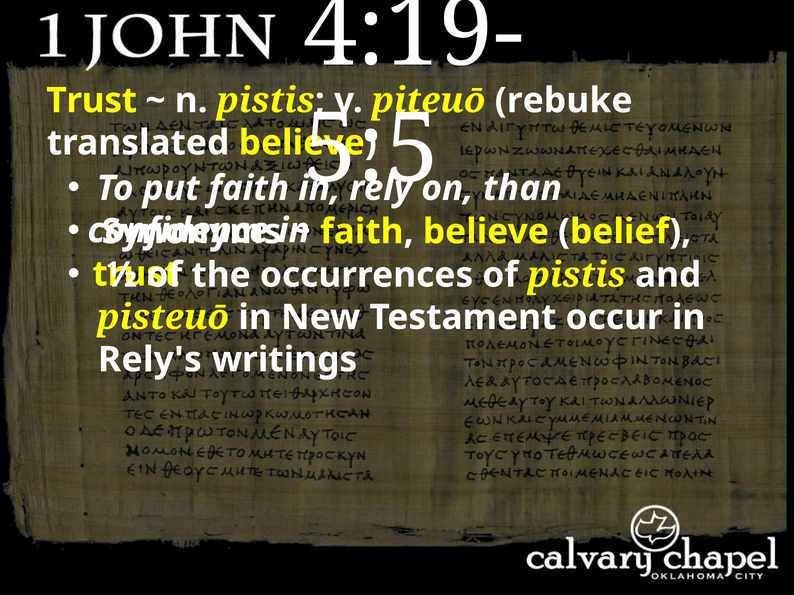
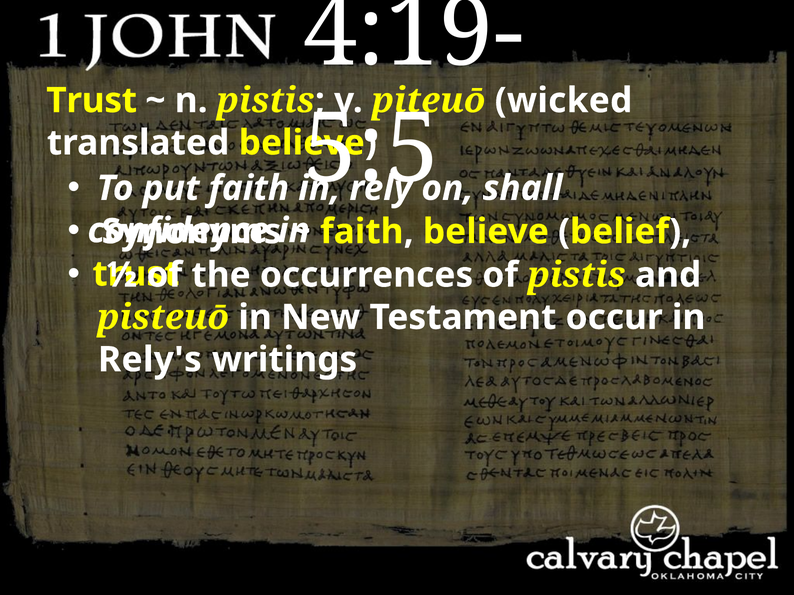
rebuke: rebuke -> wicked (564, 101)
than: than -> shall (523, 188)
